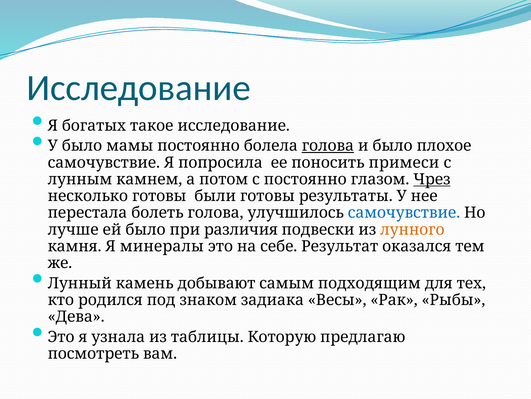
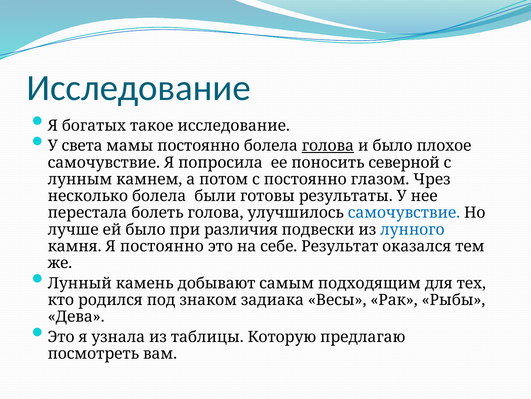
У было: было -> света (82, 146)
примеси: примеси -> северной (404, 162)
Чрез underline: present -> none (432, 179)
несколько готовы: готовы -> болела (159, 196)
лунного colour: orange -> blue (412, 229)
Я минералы: минералы -> постоянно (162, 246)
